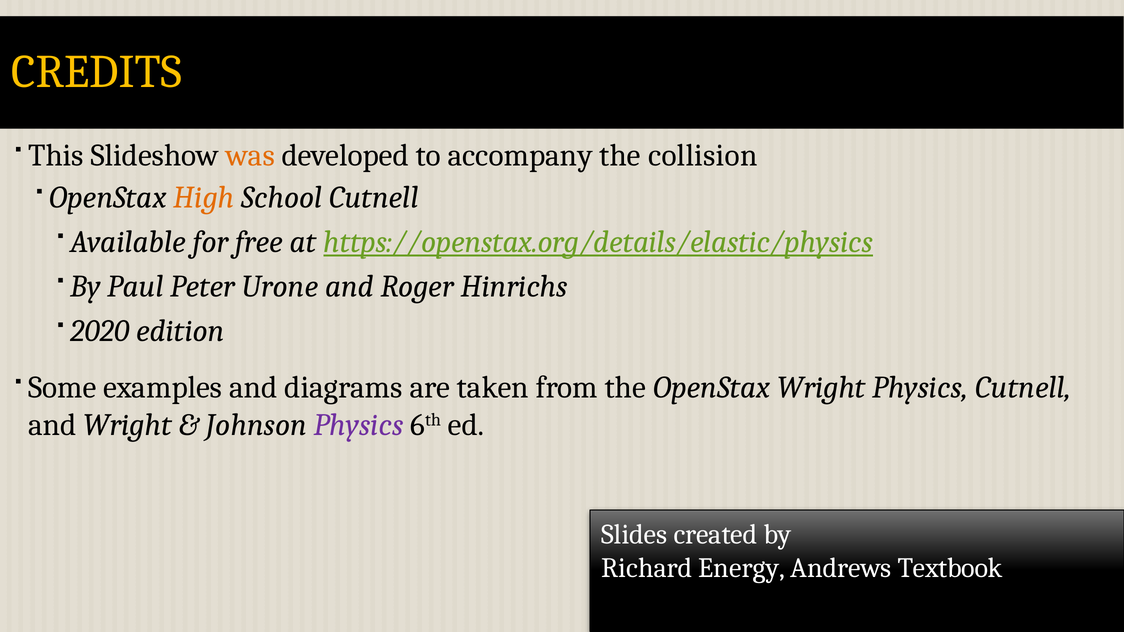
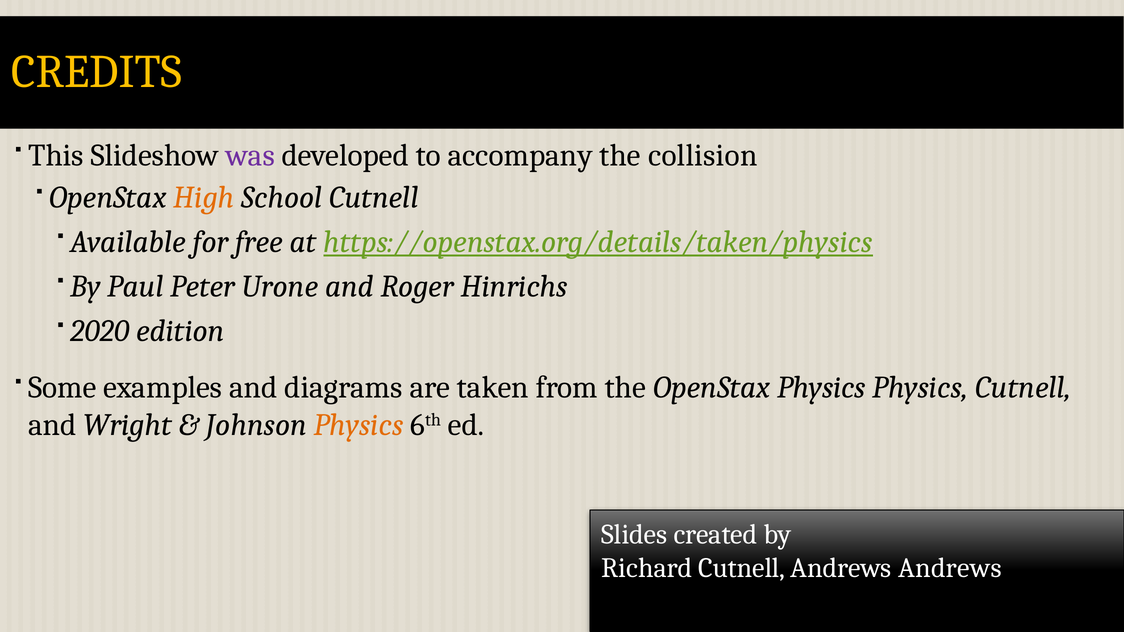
was colour: orange -> purple (250, 155)
https://openstax.org/details/elastic/physics: https://openstax.org/details/elastic/physics -> https://openstax.org/details/taken/physics (598, 242)
OpenStax Wright: Wright -> Physics (821, 388)
Physics colour: purple -> orange (358, 425)
Richard Energy: Energy -> Cutnell (742, 568)
Andrews Textbook: Textbook -> Andrews (950, 568)
